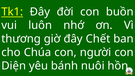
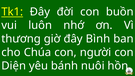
Chết: Chết -> Bình (98, 39)
